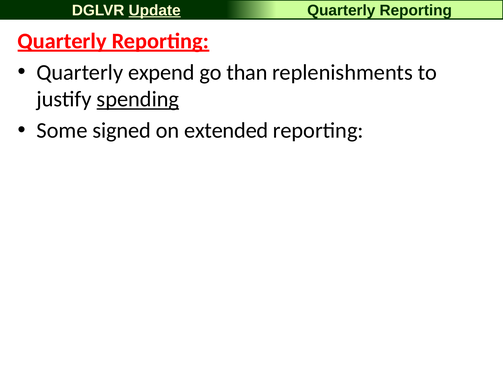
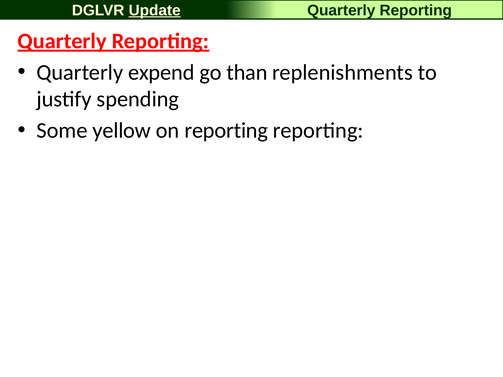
spending underline: present -> none (138, 99)
signed: signed -> yellow (122, 131)
on extended: extended -> reporting (226, 131)
